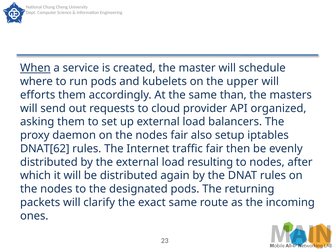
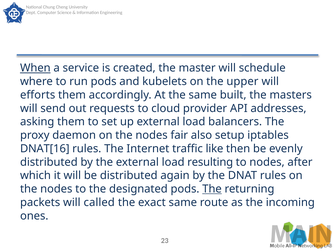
than: than -> built (233, 95)
organized: organized -> addresses (278, 108)
DNAT[62: DNAT[62 -> DNAT[16 (45, 148)
traffic fair: fair -> like (214, 148)
The underline: none -> present (212, 188)
clarify: clarify -> called (99, 202)
